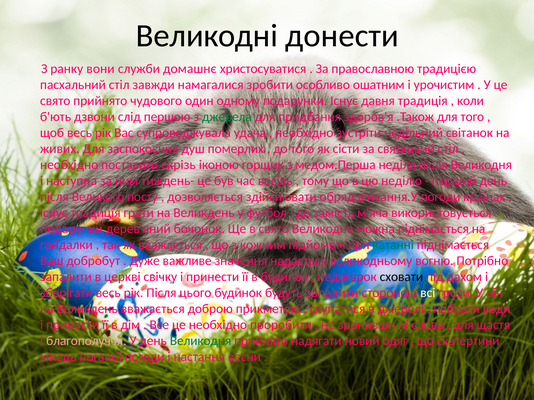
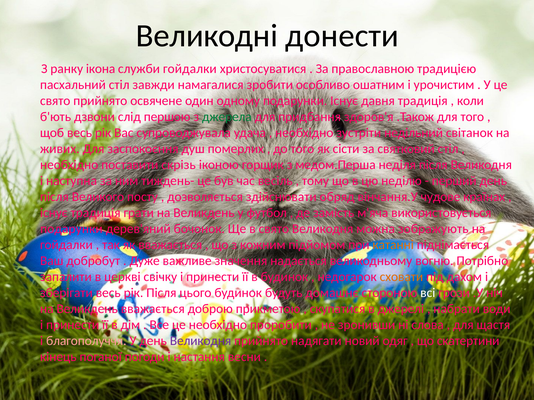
вони: вони -> ікона (101, 69)
служби домашнє: домашнє -> гойдалки (190, 69)
чудового: чудового -> освячене (156, 101)
вінчання.У погоди: погоди -> чудове (441, 197)
можна піднімається: піднімається -> зображують (433, 229)
катанні colour: green -> orange (393, 245)
сховати colour: black -> orange (401, 277)
будуть запалити: запалити -> домашнє (332, 293)
Великодня colour: green -> purple (201, 341)
